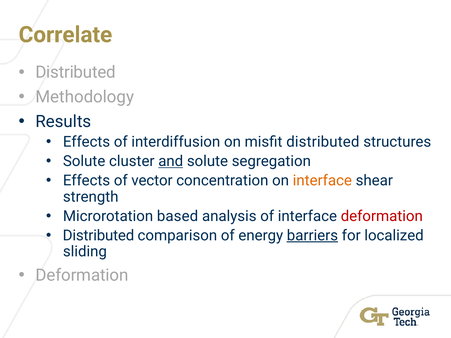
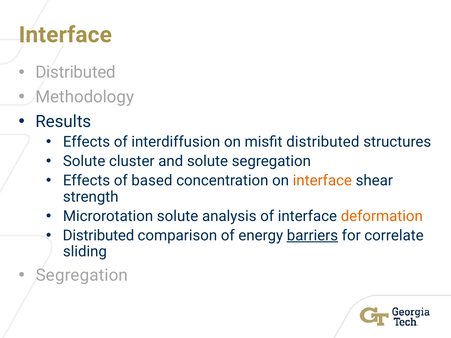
Correlate: Correlate -> Interface (65, 35)
and underline: present -> none (171, 161)
vector: vector -> based (152, 181)
Microrotation based: based -> solute (178, 216)
deformation colour: red -> orange (382, 216)
localized: localized -> correlate (394, 236)
Deformation: Deformation -> Segregation (82, 275)
